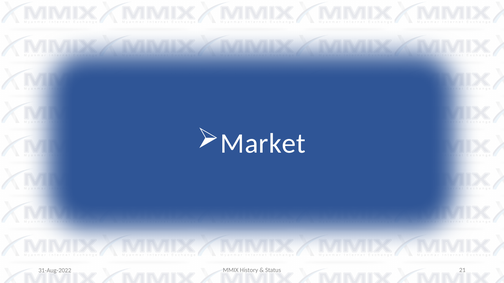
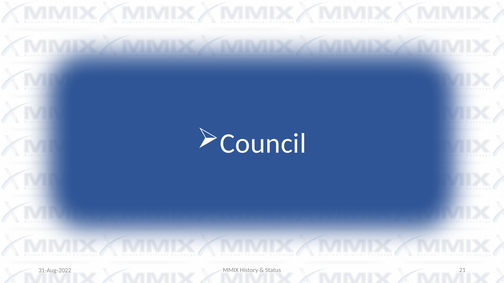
Market: Market -> Council (263, 144)
